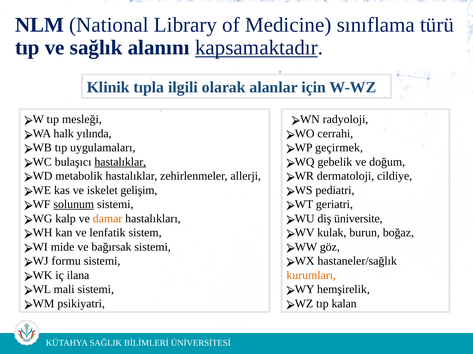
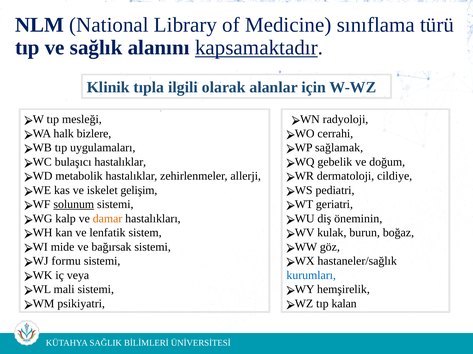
yılında: yılında -> bizlere (94, 134)
geçirmek: geçirmek -> sağlamak (339, 148)
hastalıklar underline: present -> none (120, 162)
üniversite: üniversite -> öneminin (358, 219)
kurumları colour: orange -> blue (311, 276)
ilana: ilana -> veya (78, 276)
